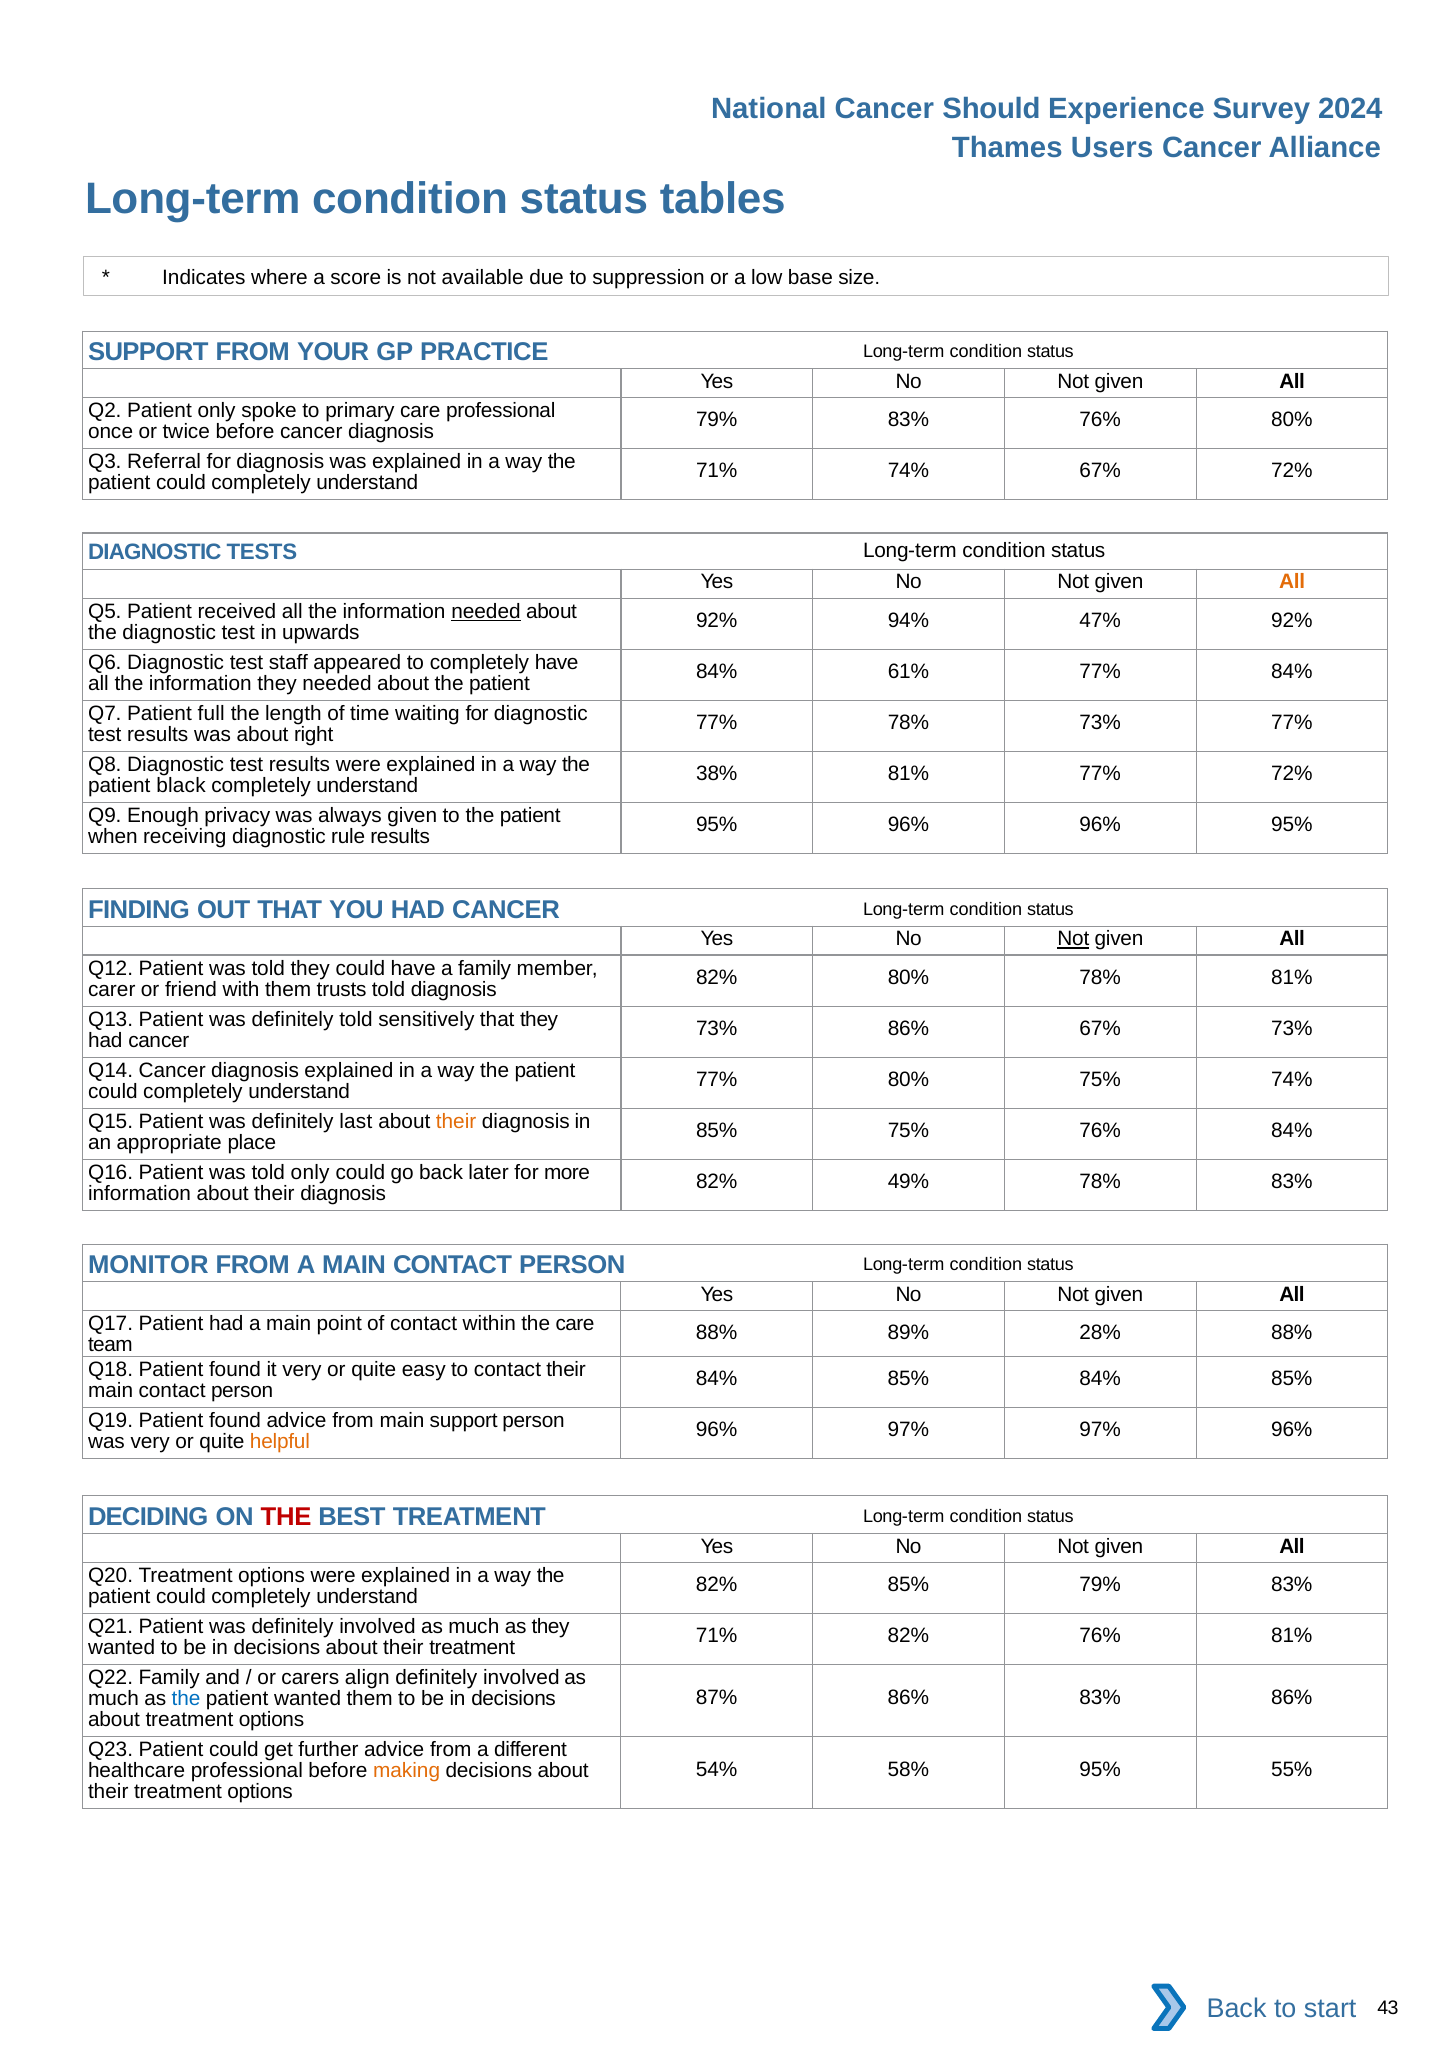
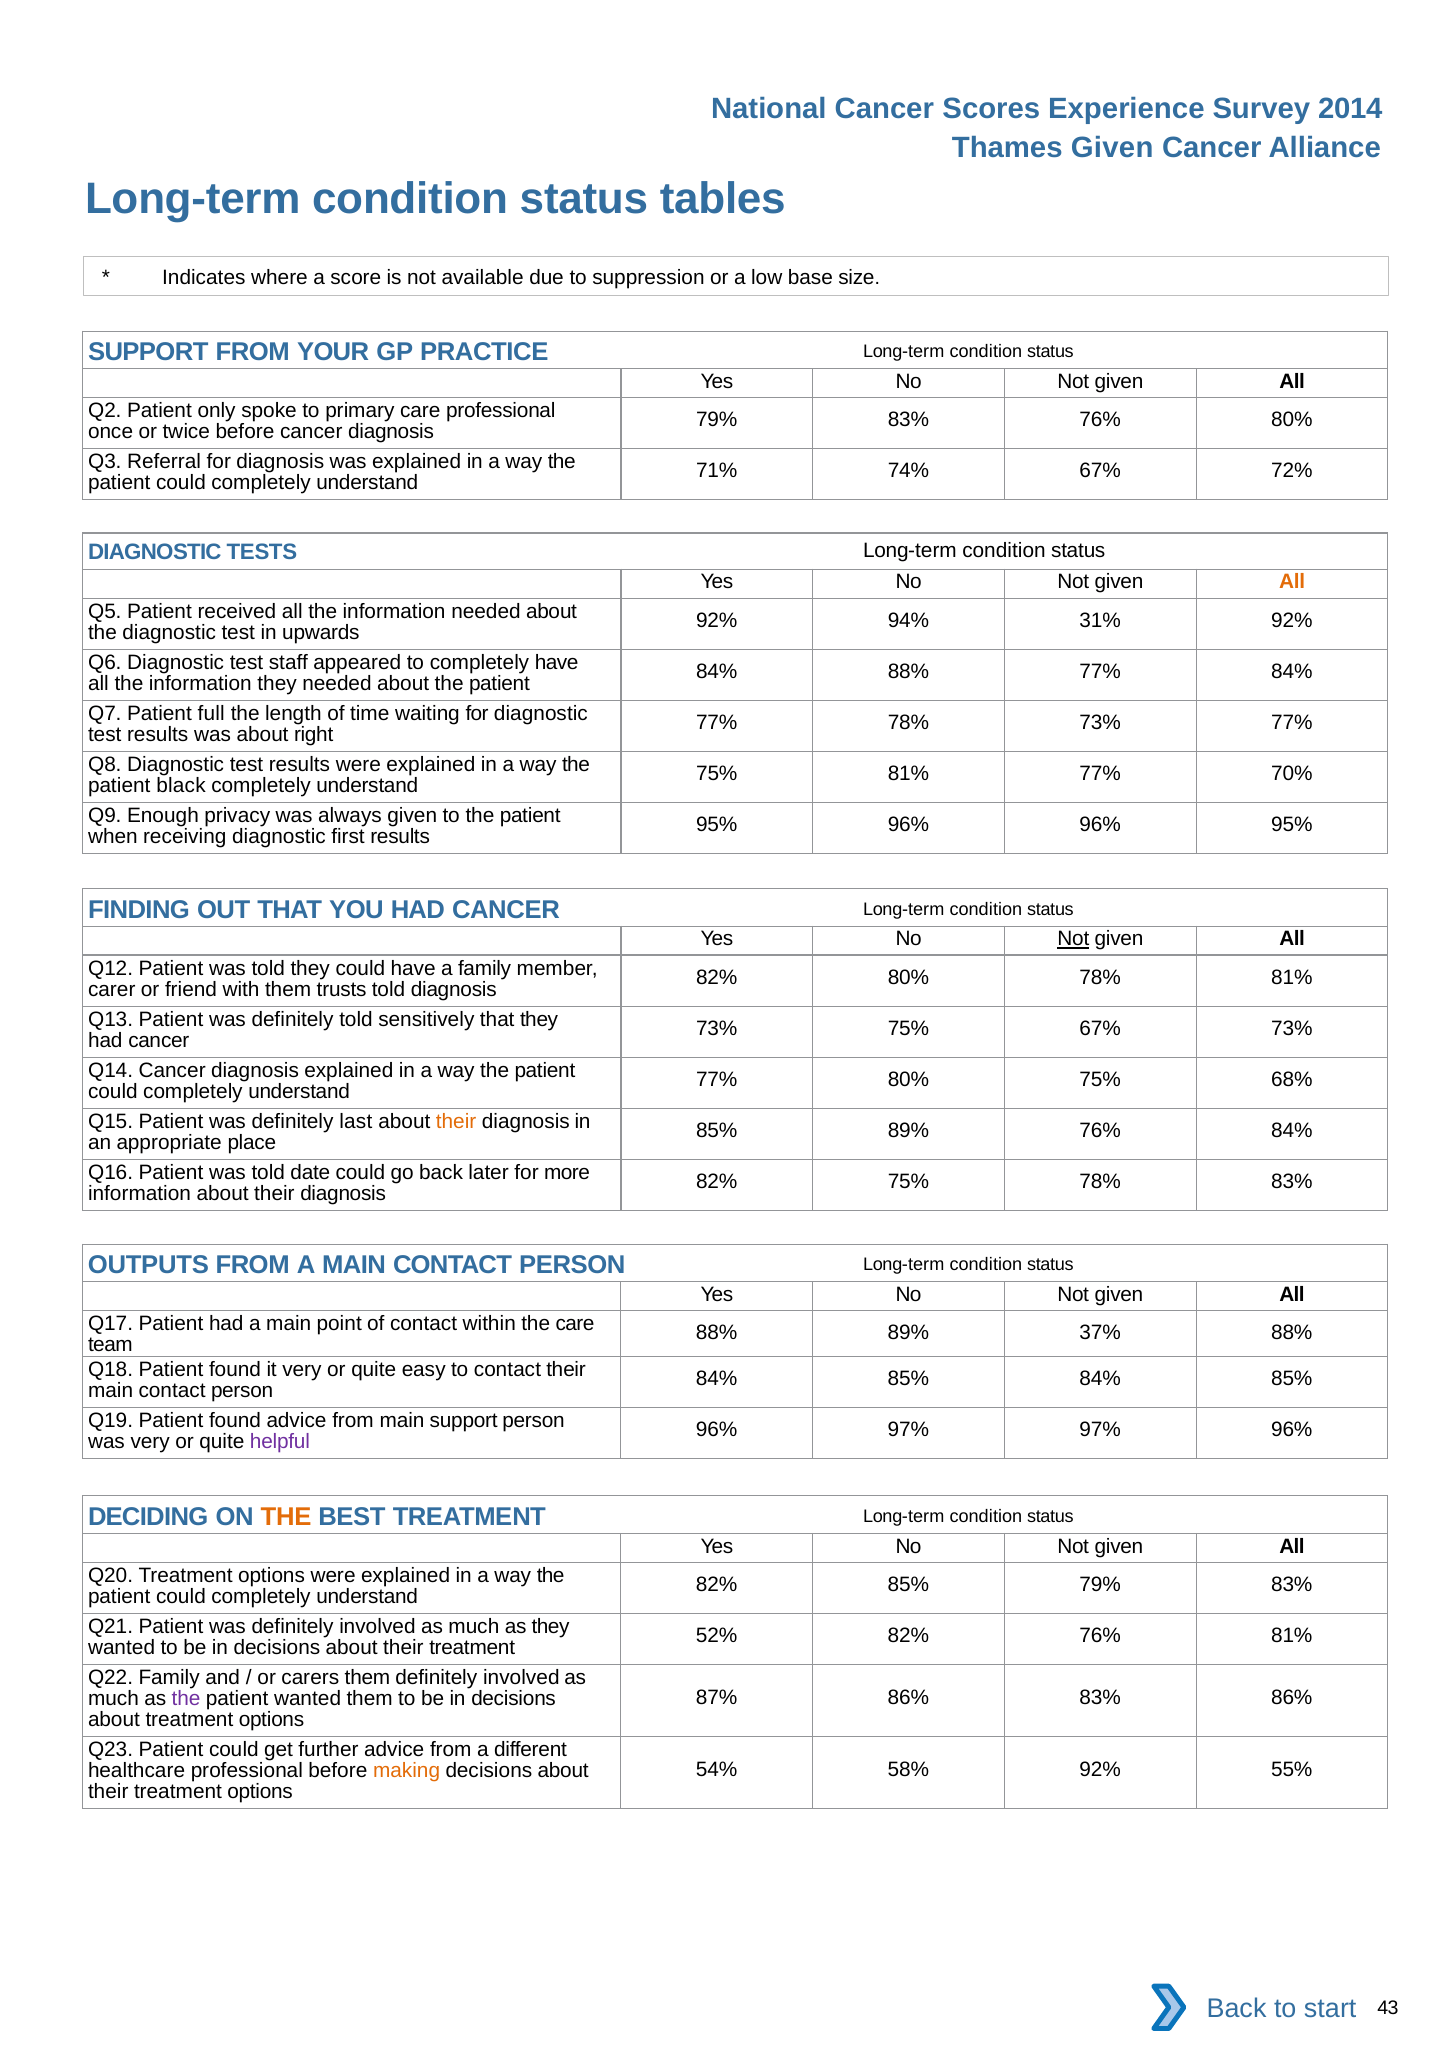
Should: Should -> Scores (991, 109)
2024: 2024 -> 2014 (1350, 109)
Thames Users: Users -> Given (1112, 148)
needed underline: present -> none (486, 612)
47%: 47% -> 31% (1100, 620)
84% 61%: 61% -> 88% (908, 672)
38%: 38% -> 75% (717, 774)
77% 72%: 72% -> 70% (1292, 774)
rule: rule -> first (348, 837)
73% 86%: 86% -> 75% (908, 1029)
75% 74%: 74% -> 68% (1292, 1080)
85% 75%: 75% -> 89% (908, 1131)
told only: only -> date (310, 1173)
82% 49%: 49% -> 75% (908, 1182)
MONITOR: MONITOR -> OUTPUTS (148, 1266)
28%: 28% -> 37% (1100, 1333)
helpful colour: orange -> purple (280, 1442)
THE colour: red -> orange (286, 1517)
71%: 71% -> 52% (717, 1636)
carers align: align -> them (368, 1678)
the colour: blue -> purple (186, 1699)
58% 95%: 95% -> 92% (1100, 1770)
